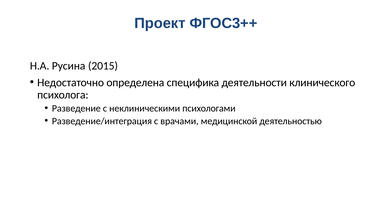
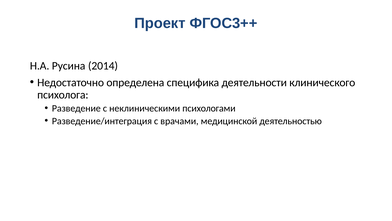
2015: 2015 -> 2014 (103, 66)
